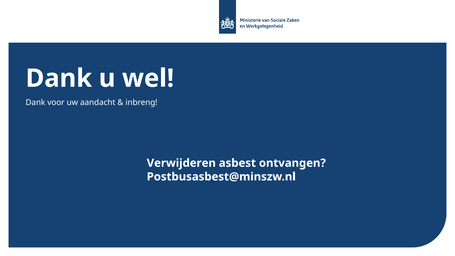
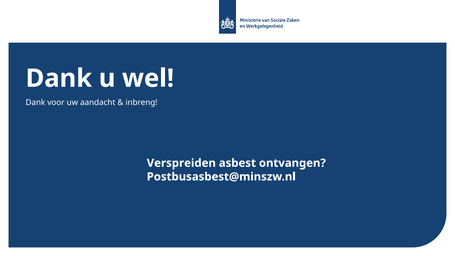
Verwijderen: Verwijderen -> Verspreiden (181, 163)
